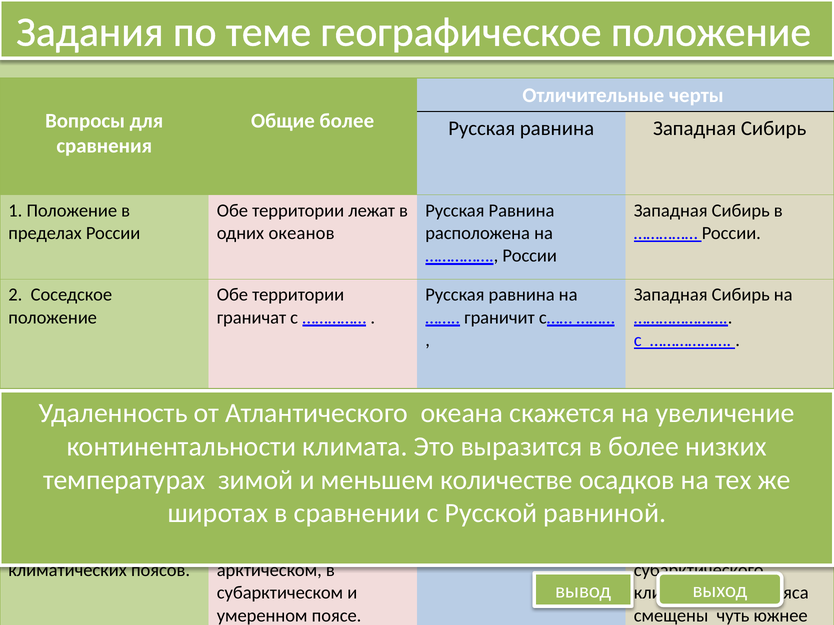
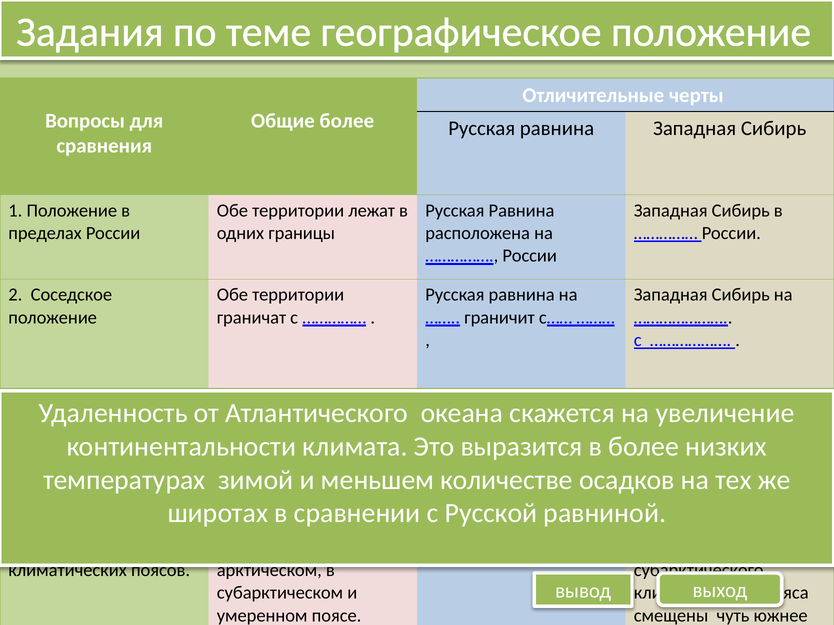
одних океанов: океанов -> границы (302, 233)
